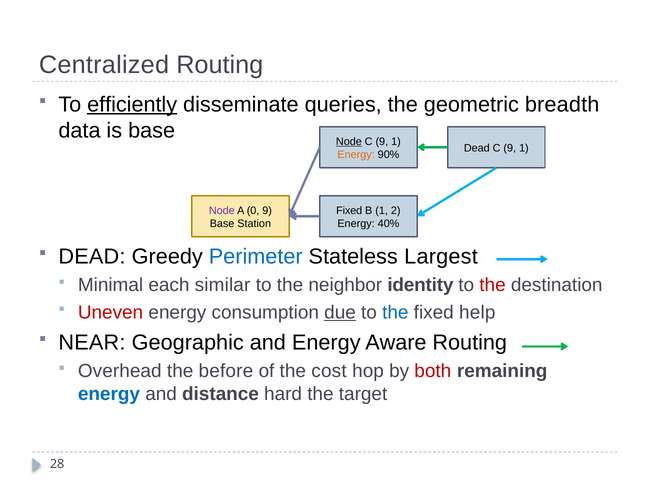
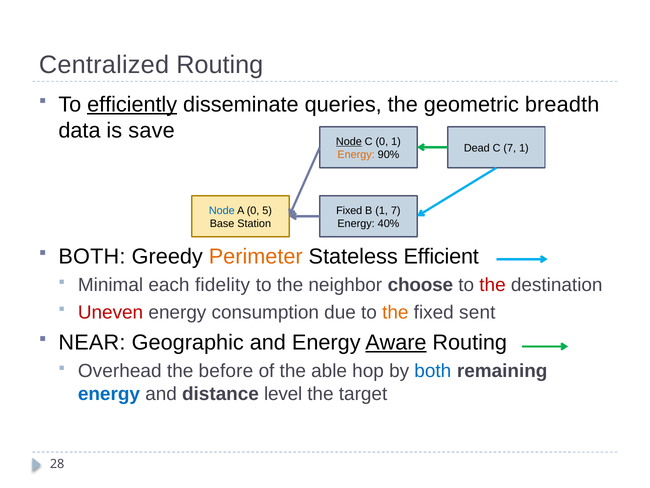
is base: base -> save (152, 130)
9: 9 -> 0 (382, 141)
9: 9 -> 7 (510, 148)
Node colour: purple -> blue (222, 210)
0 9: 9 -> 5 (267, 210)
1 2: 2 -> 7 (396, 210)
DEAD: DEAD -> BOTH (92, 256)
Perimeter colour: blue -> orange (256, 256)
Largest: Largest -> Efficient (441, 256)
similar: similar -> fidelity (223, 285)
identity: identity -> choose (420, 285)
due underline: present -> none (340, 312)
the colour: blue -> orange (395, 312)
help: help -> sent (477, 312)
Aware underline: none -> present (396, 342)
cost: cost -> able (329, 371)
both colour: red -> blue (433, 371)
hard: hard -> level (283, 393)
